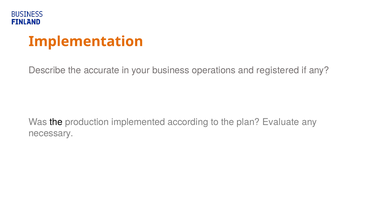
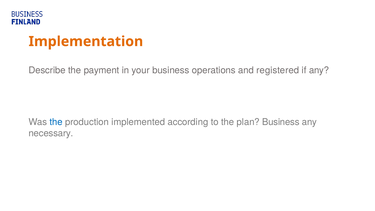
accurate: accurate -> payment (102, 70)
the colour: black -> blue (56, 122)
plan Evaluate: Evaluate -> Business (281, 122)
